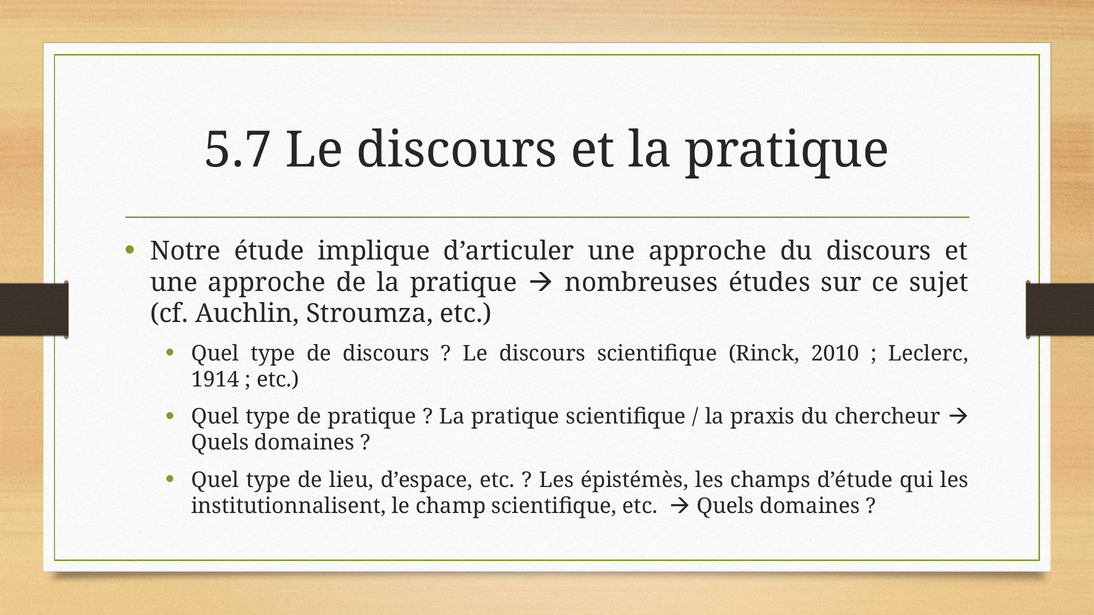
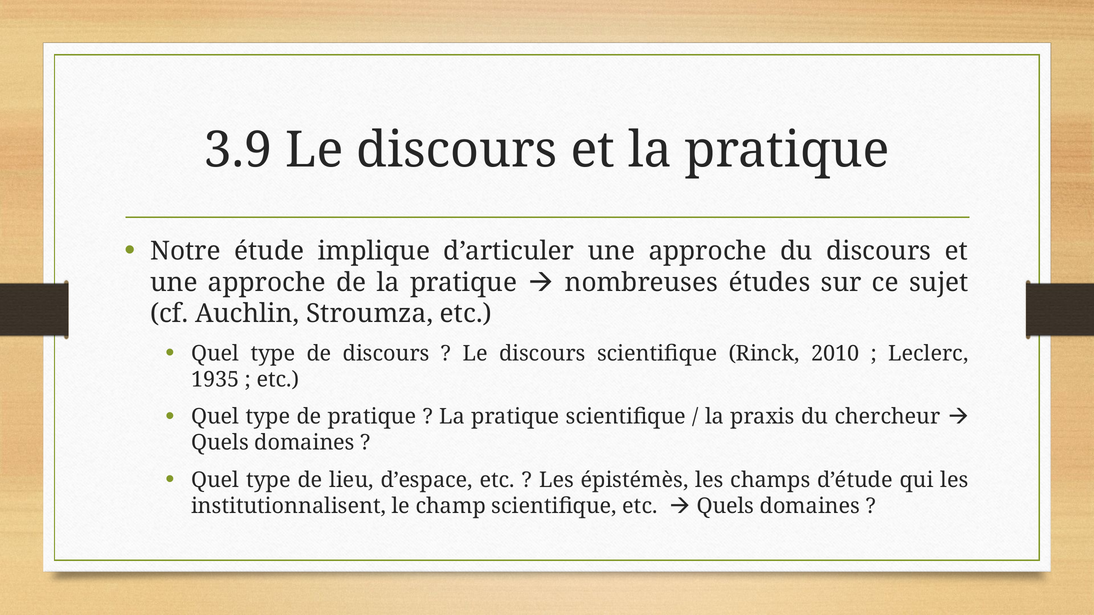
5.7: 5.7 -> 3.9 (238, 150)
1914: 1914 -> 1935 (215, 380)
